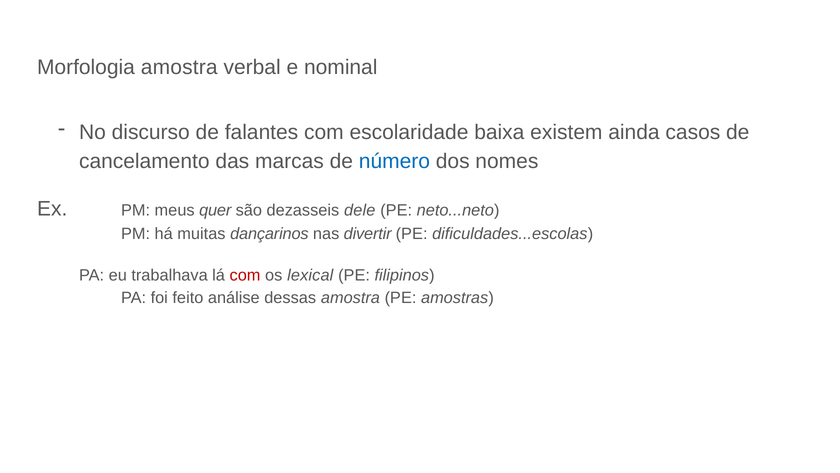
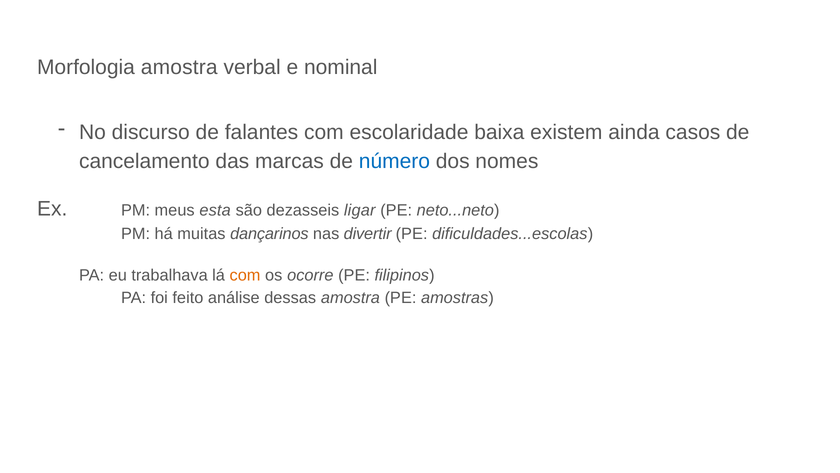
quer: quer -> esta (215, 210)
dele: dele -> ligar (360, 210)
com colour: red -> orange (245, 275)
lexical: lexical -> ocorre (310, 275)
